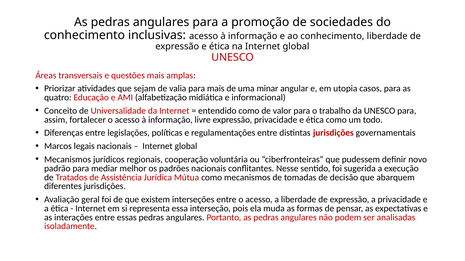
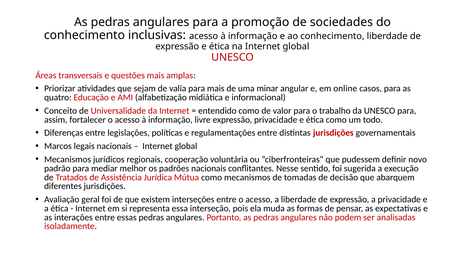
utopia: utopia -> online (345, 89)
